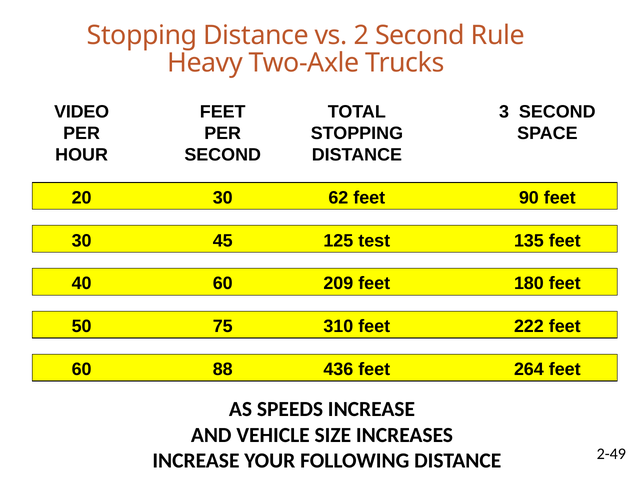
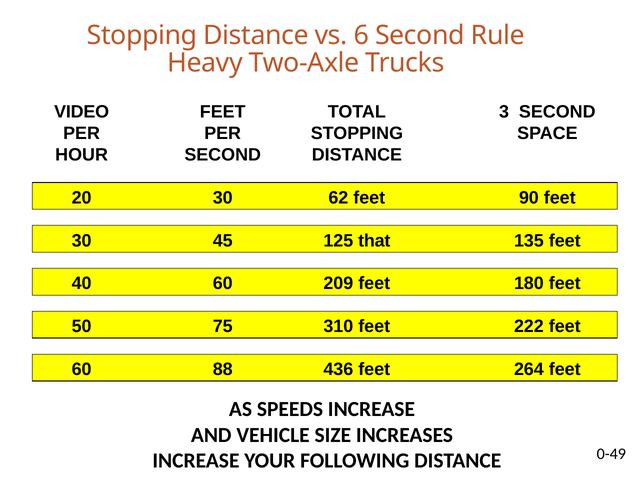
2: 2 -> 6 (361, 36)
test: test -> that (374, 241)
2-49: 2-49 -> 0-49 (611, 454)
